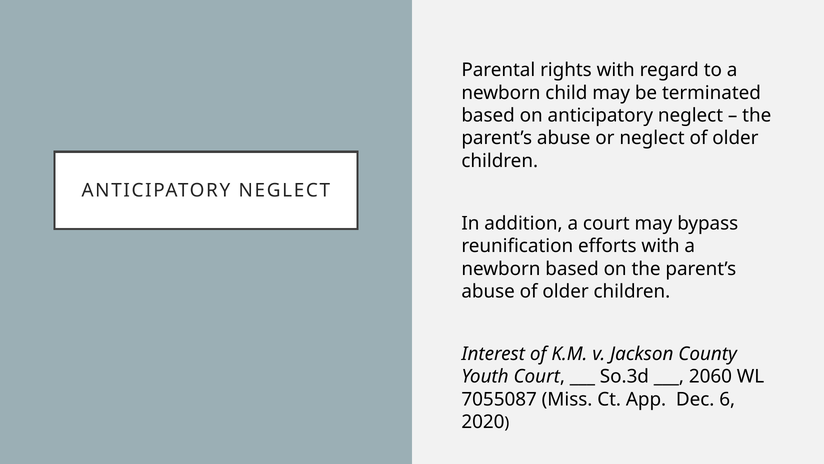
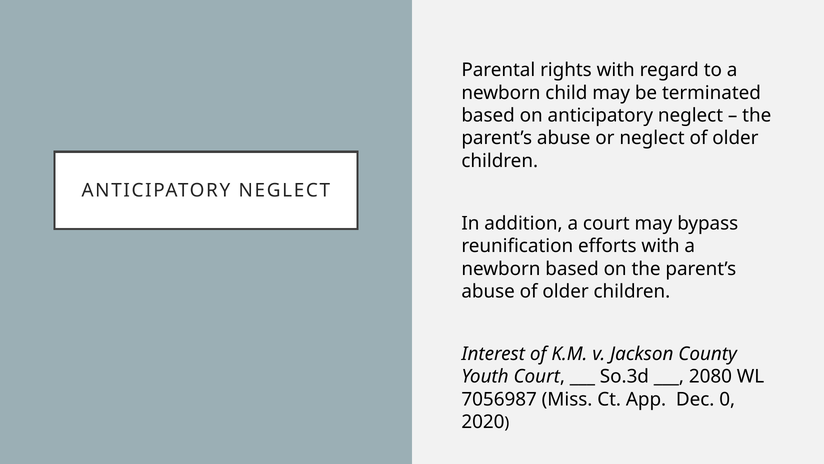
2060: 2060 -> 2080 (710, 376)
7055087: 7055087 -> 7056987 (499, 399)
6: 6 -> 0 (727, 399)
